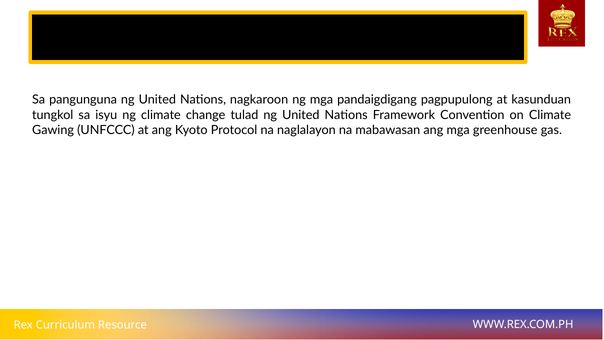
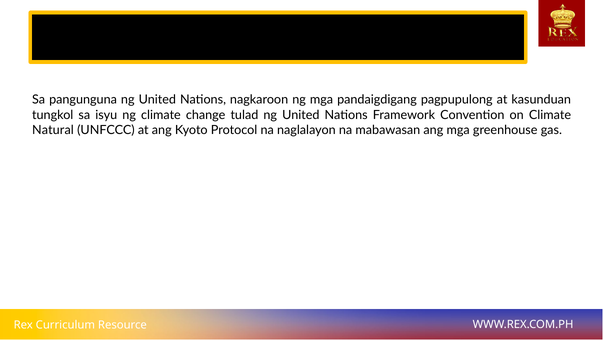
Gawing: Gawing -> Natural (53, 130)
